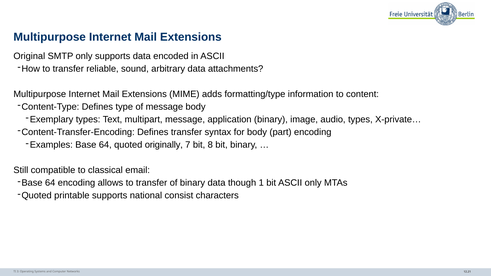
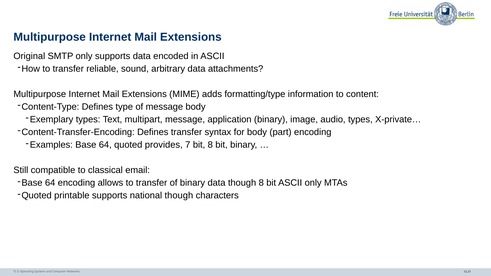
originally: originally -> provides (164, 145)
though 1: 1 -> 8 (261, 183)
national consist: consist -> though (179, 196)
